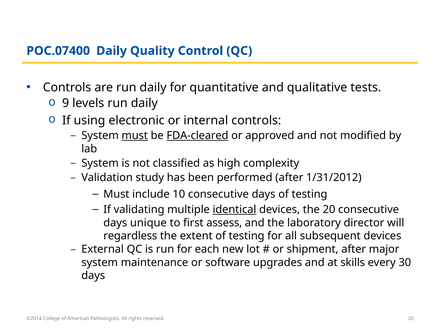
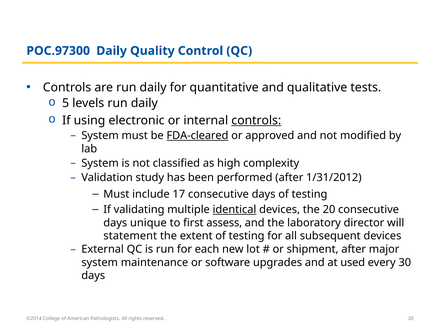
POC.07400: POC.07400 -> POC.97300 (58, 51)
9: 9 -> 5 (66, 103)
controls underline: none -> present (256, 120)
must underline: present -> none (135, 136)
10: 10 -> 17 (179, 194)
regardless: regardless -> statement (130, 236)
skills: skills -> used (353, 262)
